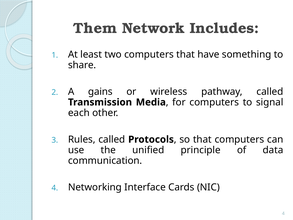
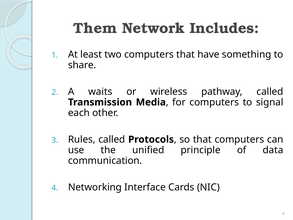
gains: gains -> waits (100, 92)
